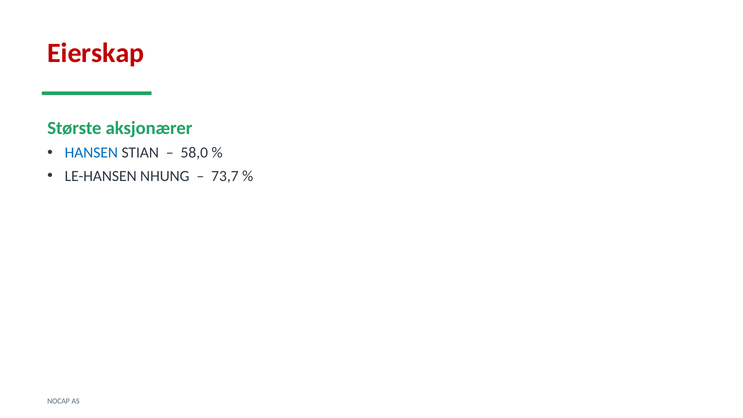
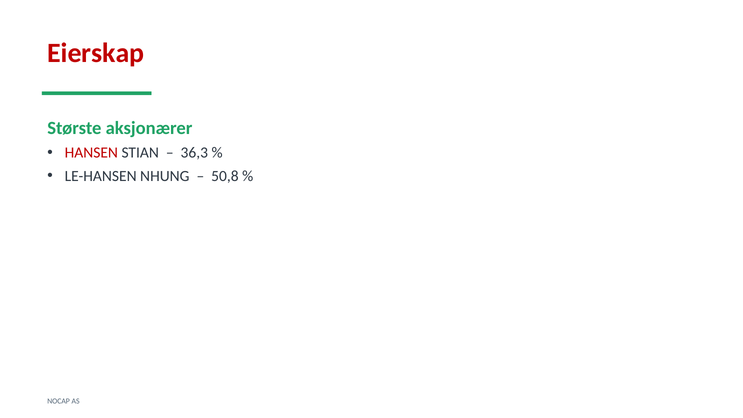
HANSEN colour: blue -> red (91, 153)
58,0: 58,0 -> 36,3 (194, 153)
73,7: 73,7 -> 50,8 (225, 176)
